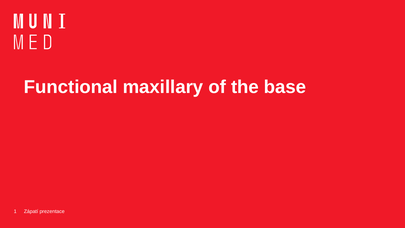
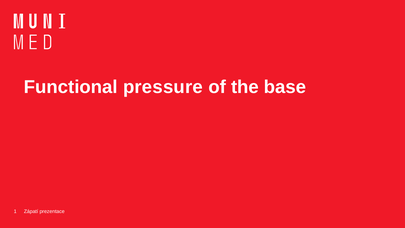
maxillary: maxillary -> pressure (163, 87)
